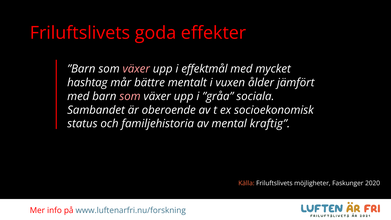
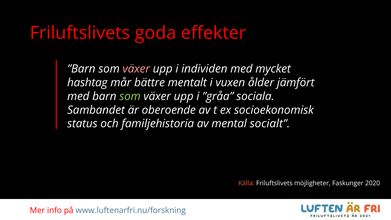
effektmål: effektmål -> individen (204, 69)
som colour: pink -> light green (130, 96)
kraftig: kraftig -> socialt (270, 124)
